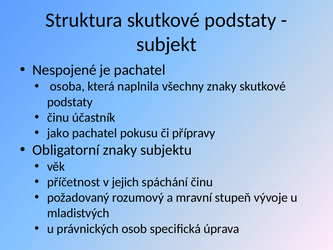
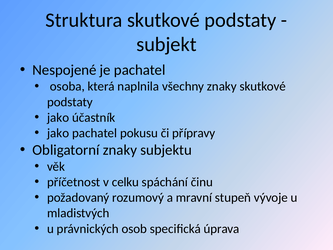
činu: činu -> jako (58, 117)
jejich: jejich -> celku (125, 182)
